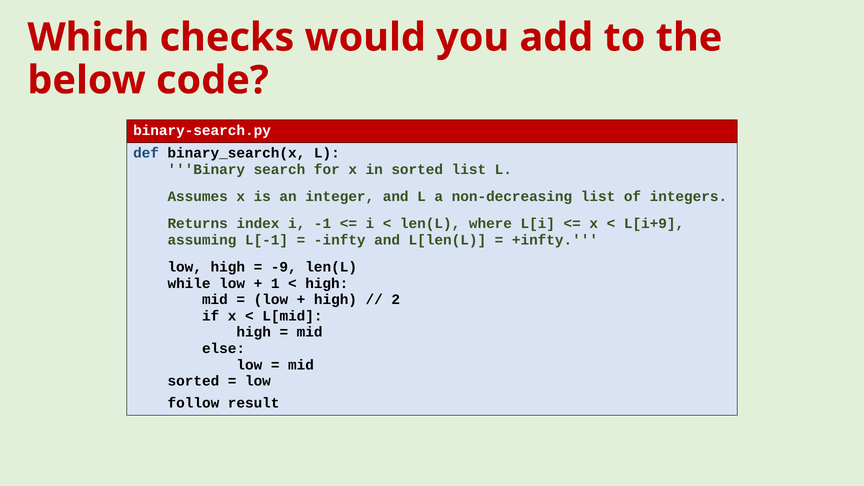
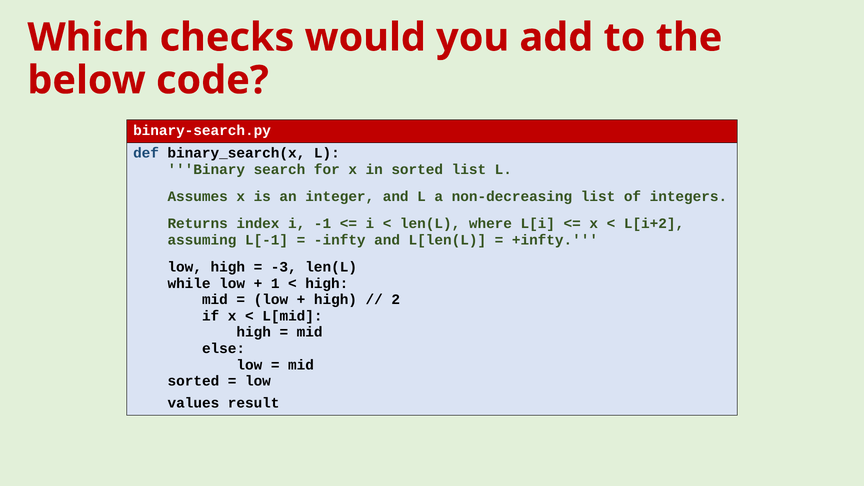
L[i+9: L[i+9 -> L[i+2 (654, 224)
-9: -9 -> -3 (284, 267)
follow: follow -> values (193, 403)
